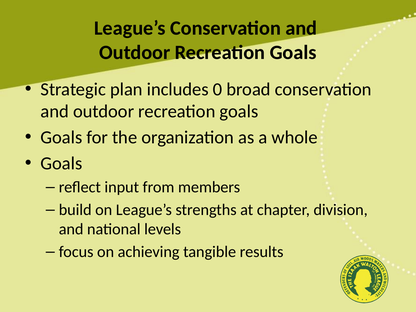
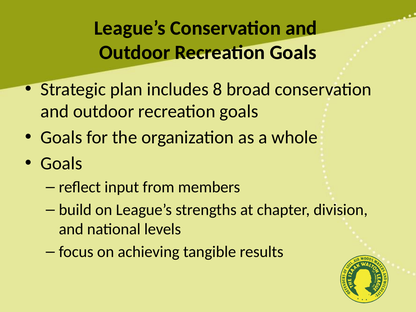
0: 0 -> 8 (218, 89)
